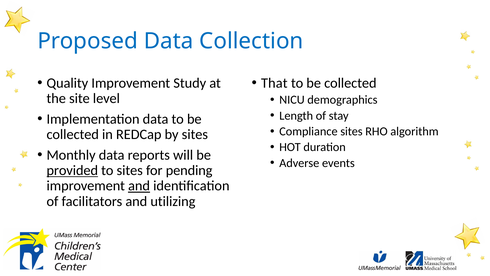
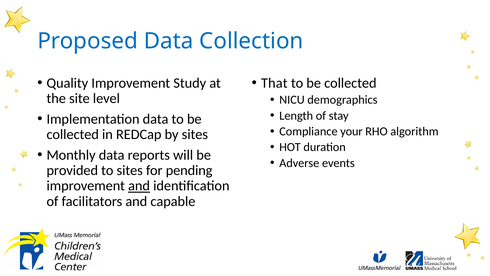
Compliance sites: sites -> your (351, 131)
provided underline: present -> none (72, 170)
utilizing: utilizing -> capable (173, 201)
